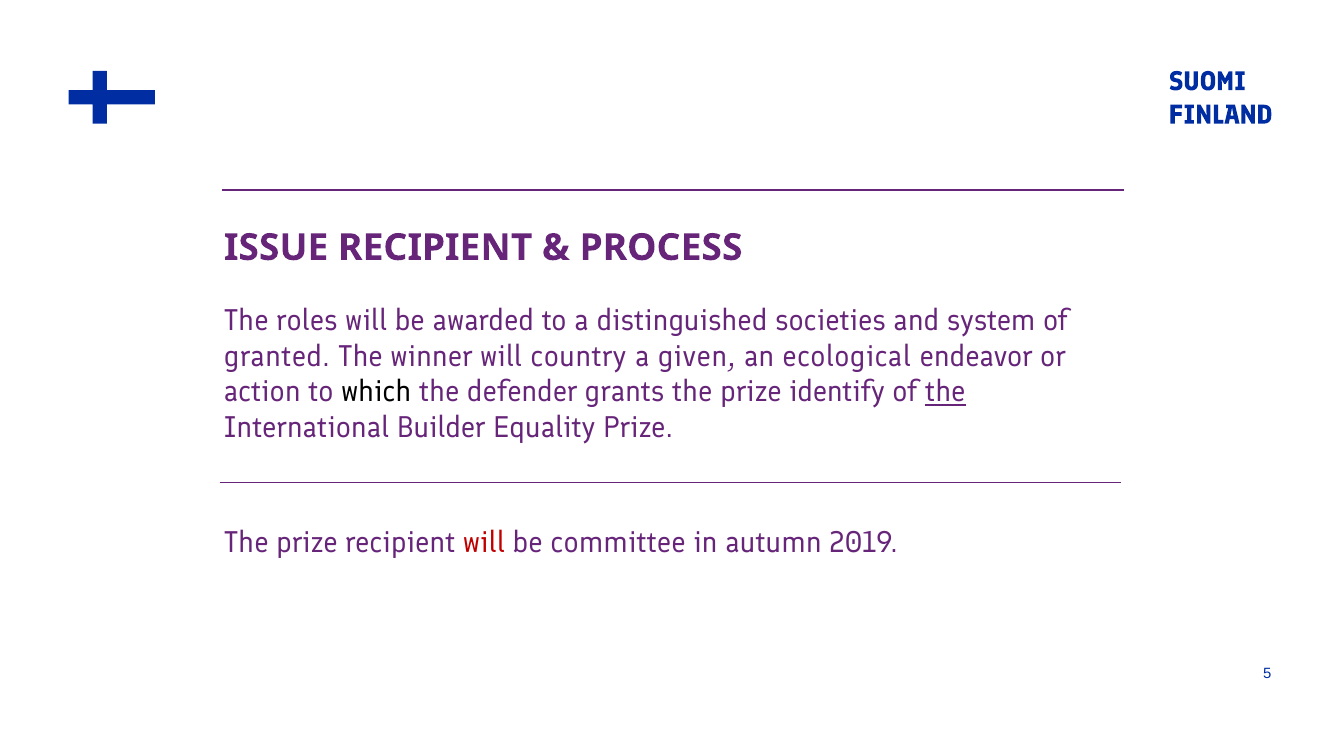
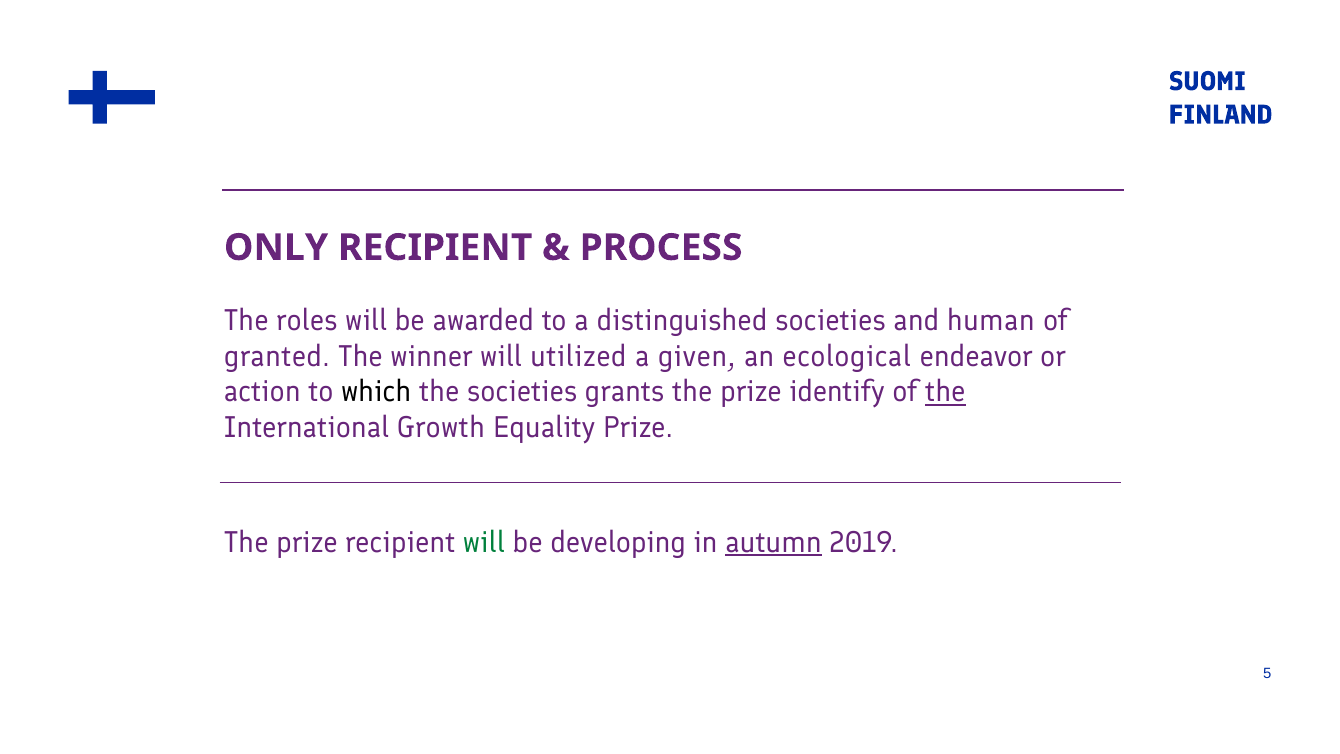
ISSUE: ISSUE -> ONLY (276, 248)
system: system -> human (991, 321)
country: country -> utilized (579, 356)
the defender: defender -> societies (522, 392)
Builder: Builder -> Growth (441, 428)
will colour: red -> green (484, 542)
committee: committee -> developing (618, 542)
autumn underline: none -> present (774, 542)
